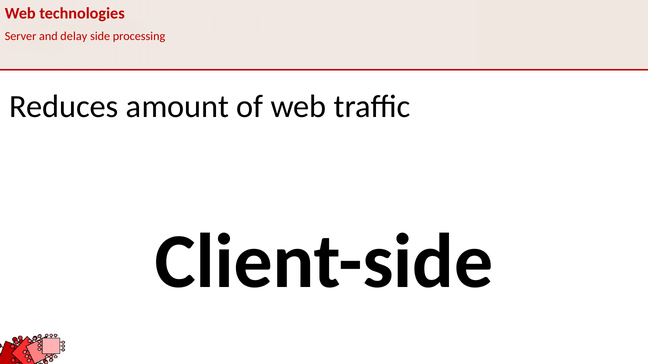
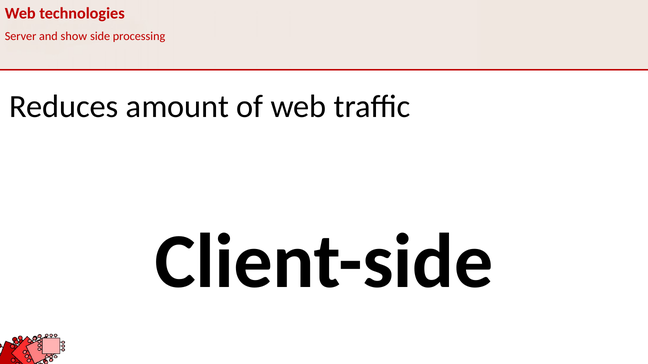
delay: delay -> show (74, 36)
